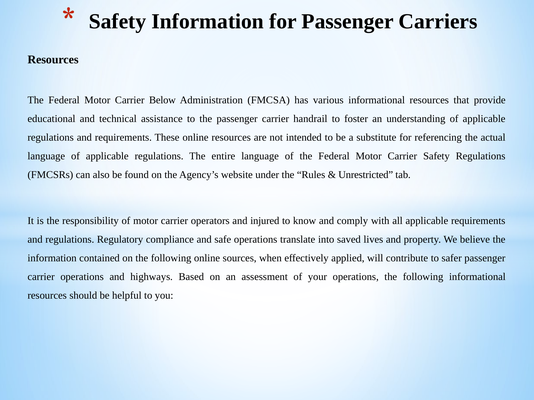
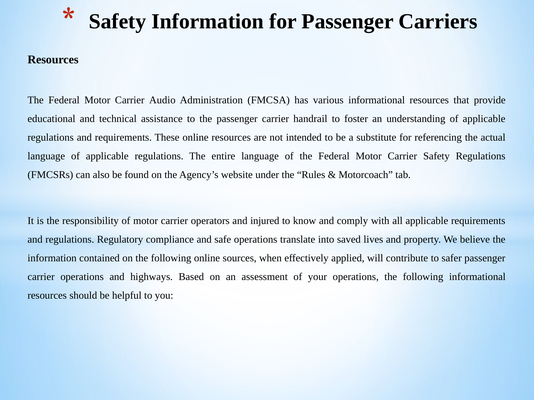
Below: Below -> Audio (162, 100)
Unrestricted: Unrestricted -> Motorcoach (366, 175)
